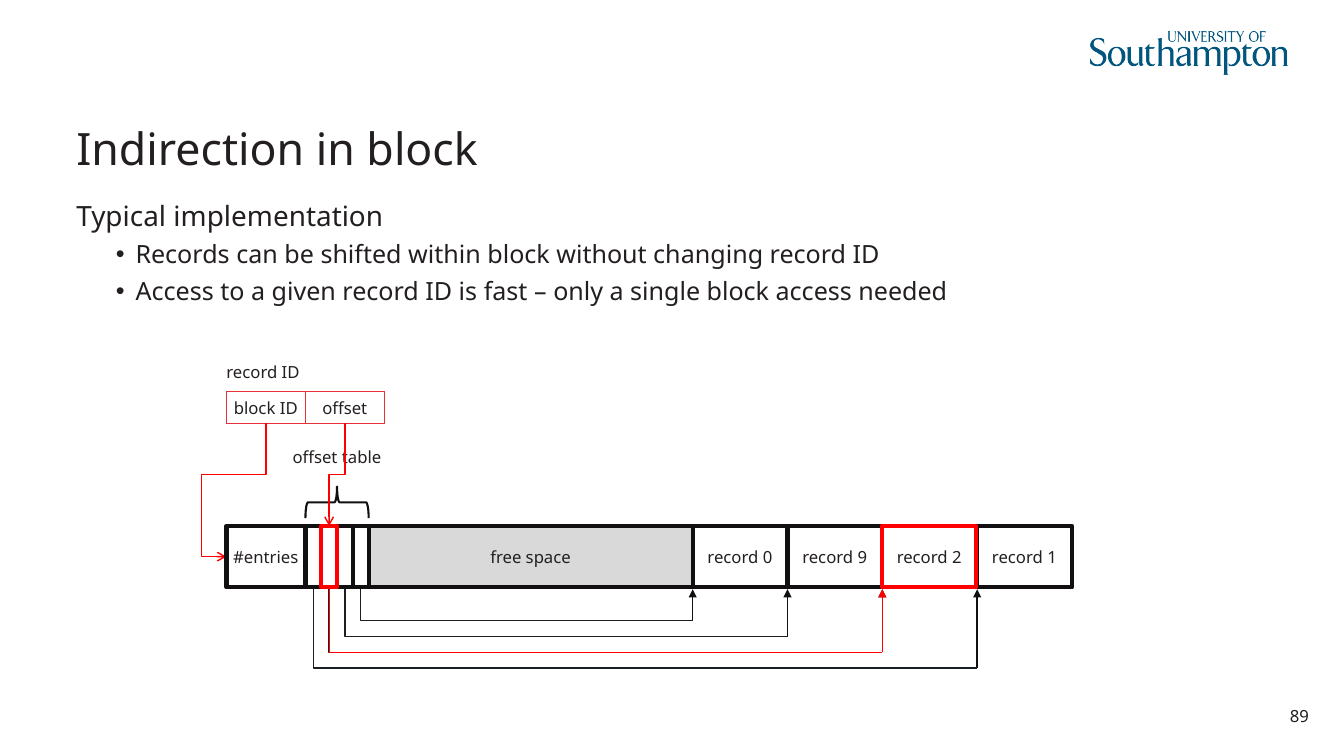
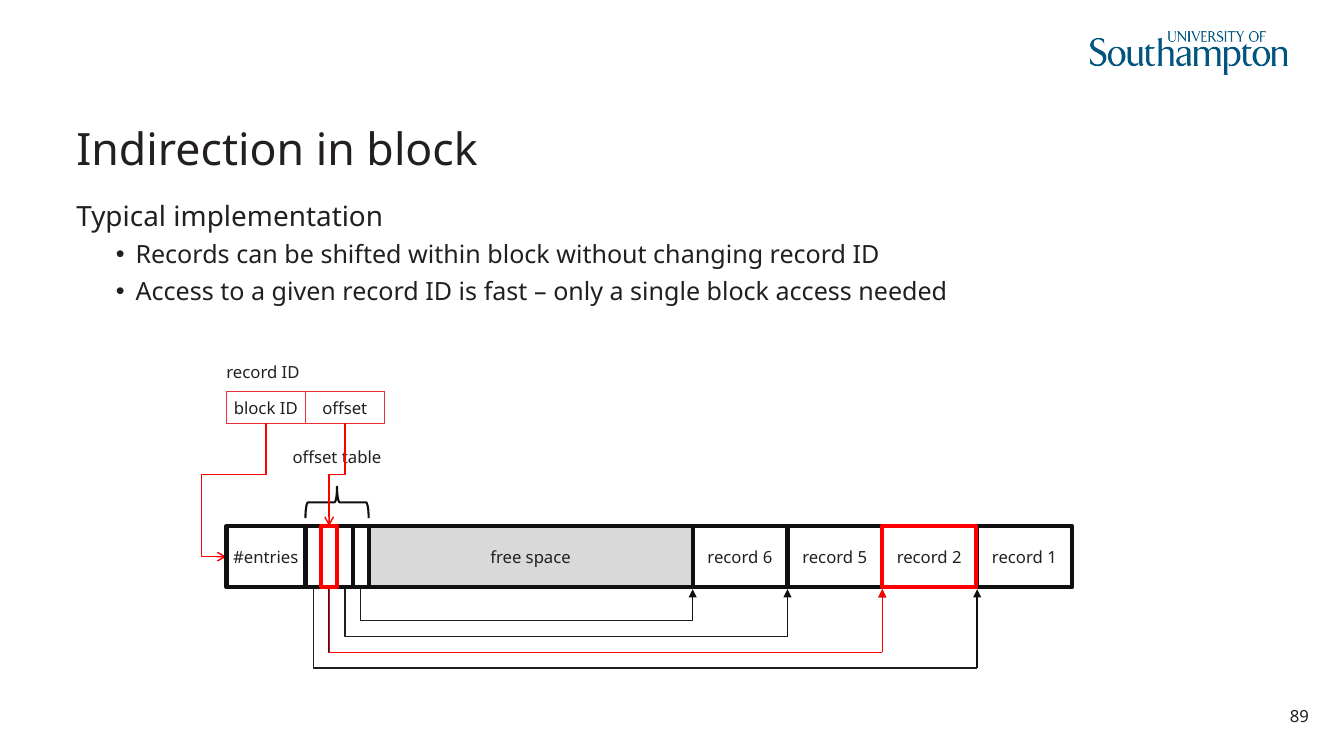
0: 0 -> 6 (768, 558)
9: 9 -> 5 (862, 558)
